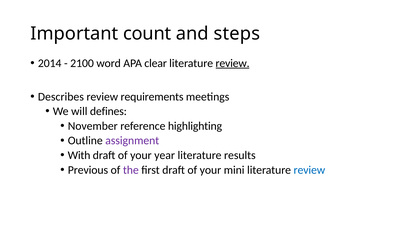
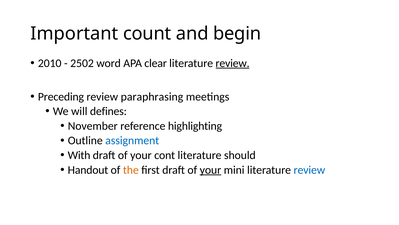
steps: steps -> begin (237, 34)
2014: 2014 -> 2010 (50, 63)
2100: 2100 -> 2502 (82, 63)
Describes: Describes -> Preceding (61, 96)
requirements: requirements -> paraphrasing (152, 96)
assignment colour: purple -> blue (132, 140)
year: year -> cont (165, 155)
results: results -> should (240, 155)
Previous: Previous -> Handout (88, 170)
the colour: purple -> orange (131, 170)
your underline: none -> present (210, 170)
